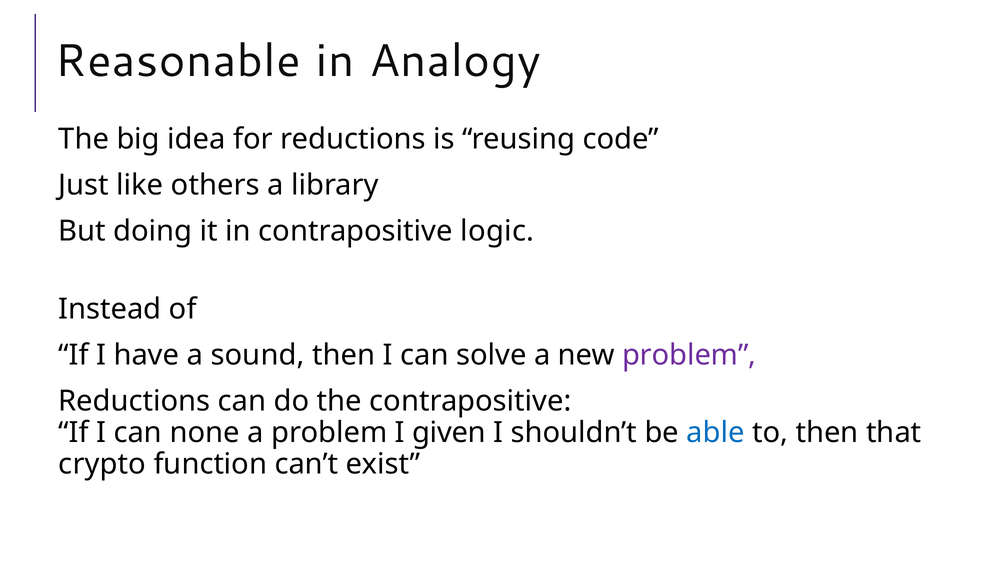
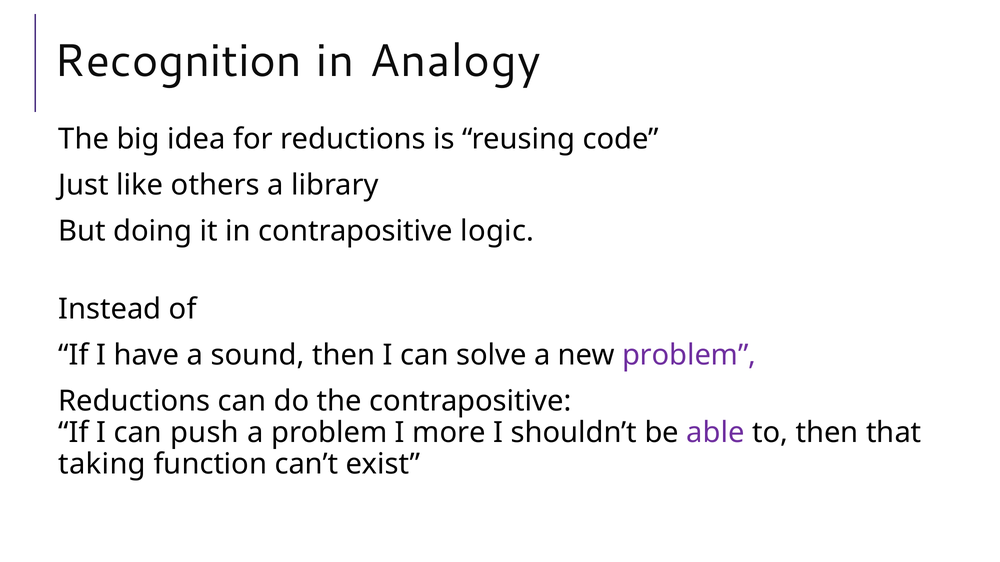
Reasonable: Reasonable -> Recognition (178, 61)
none: none -> push (205, 433)
given: given -> more (449, 433)
able colour: blue -> purple (715, 433)
crypto: crypto -> taking (102, 464)
